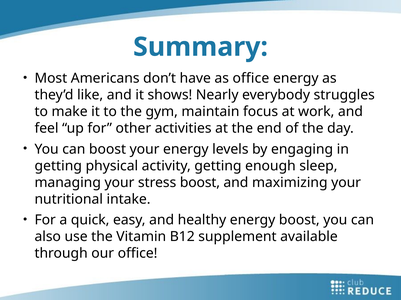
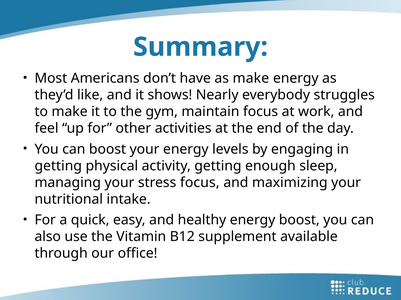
as office: office -> make (251, 79)
stress boost: boost -> focus (200, 183)
